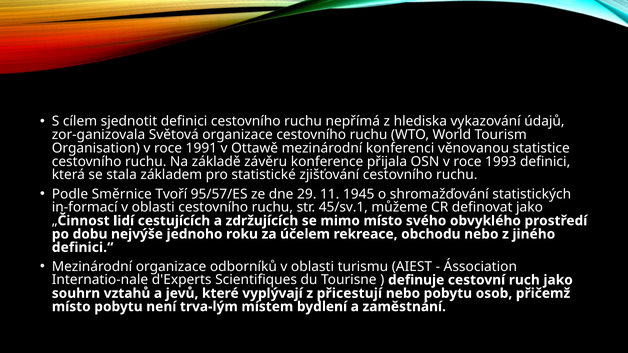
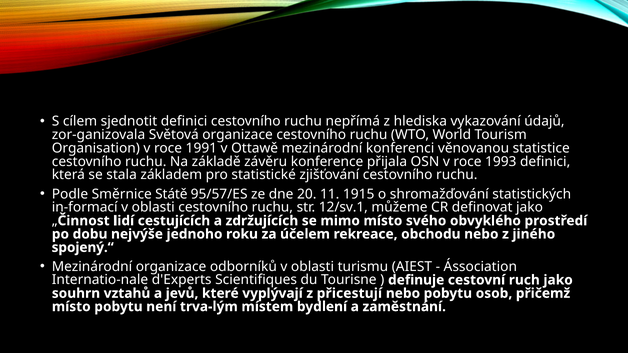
Tvoří: Tvoří -> Státě (171, 194)
29: 29 -> 20 (307, 194)
1945: 1945 -> 1915 (359, 194)
45/sv.1: 45/sv.1 -> 12/sv.1 (343, 208)
definici.“: definici.“ -> spojený.“ (83, 248)
